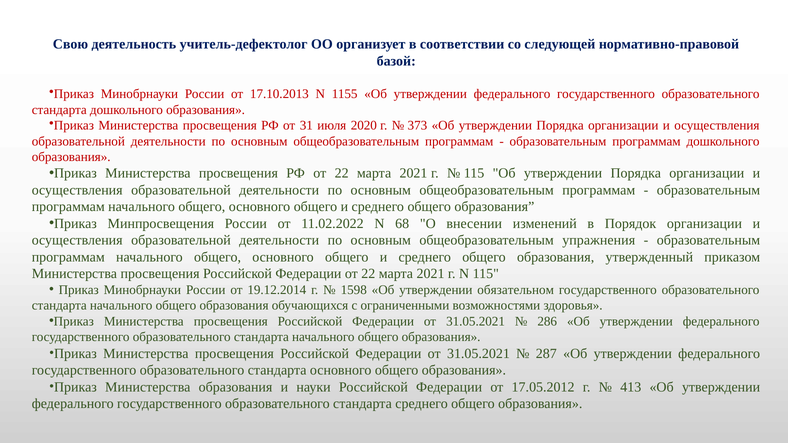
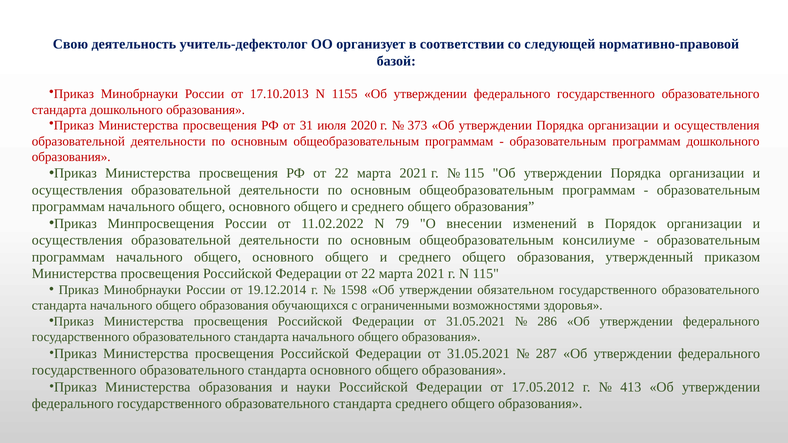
68: 68 -> 79 (402, 224)
упражнения: упражнения -> консилиуме (599, 240)
